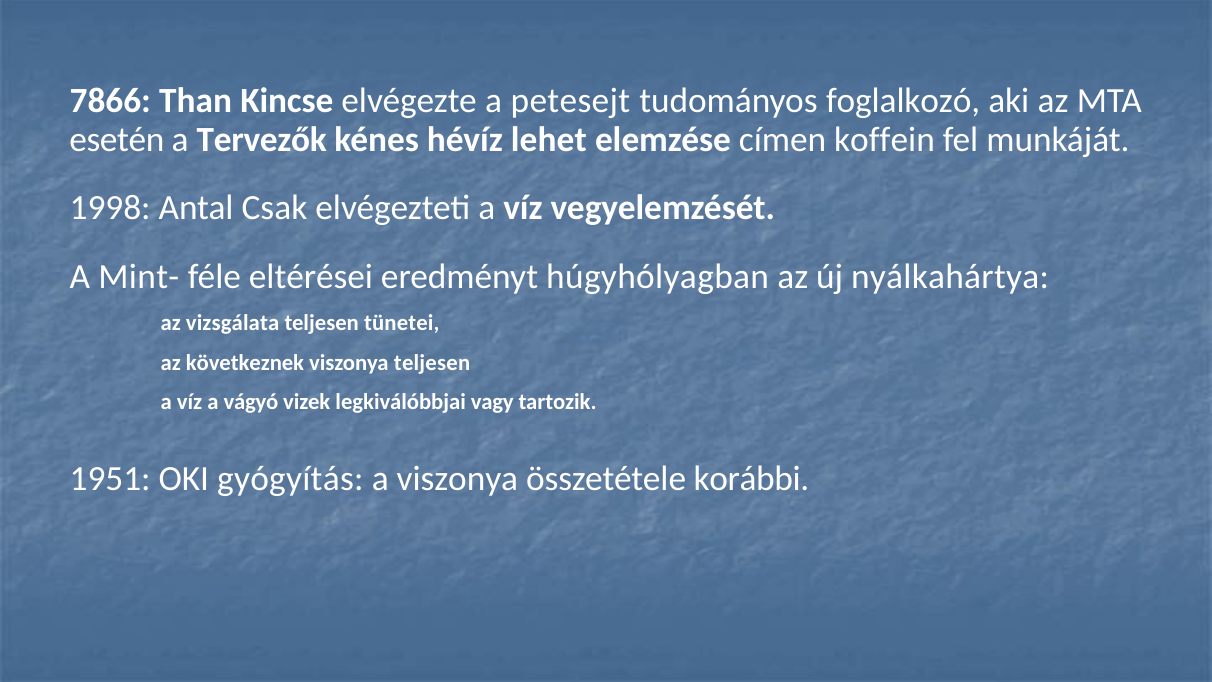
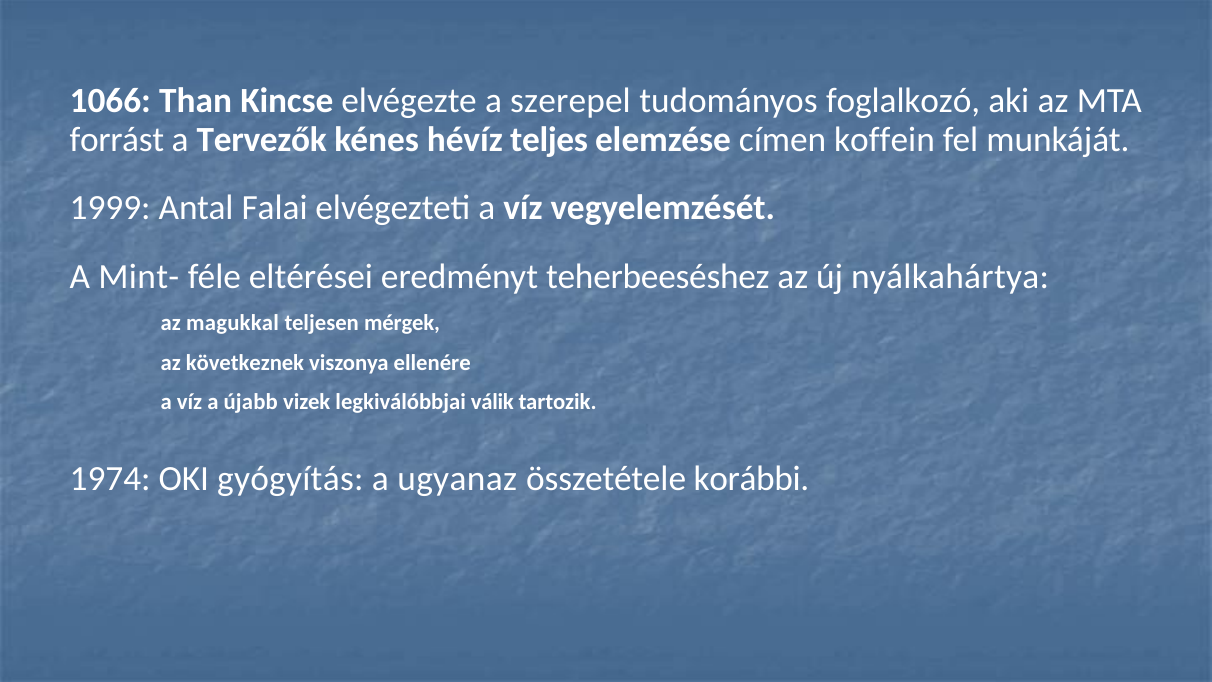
7866: 7866 -> 1066 (110, 101)
petesejt: petesejt -> szerepel (571, 101)
esetén: esetén -> forrást (117, 139)
lehet: lehet -> teljes (549, 139)
1998: 1998 -> 1999 (110, 208)
Csak: Csak -> Falai (275, 208)
húgyhólyagban: húgyhólyagban -> teherbeeséshez (658, 276)
vizsgálata: vizsgálata -> magukkal (233, 323)
tünetei: tünetei -> mérgek (402, 323)
viszonya teljesen: teljesen -> ellenére (432, 363)
vágyó: vágyó -> újabb (251, 402)
vagy: vagy -> válik (492, 402)
1951: 1951 -> 1974 (110, 479)
a viszonya: viszonya -> ugyanaz (457, 479)
